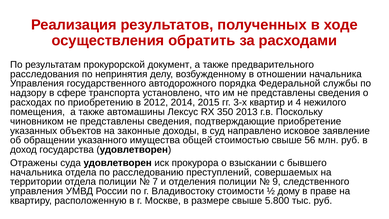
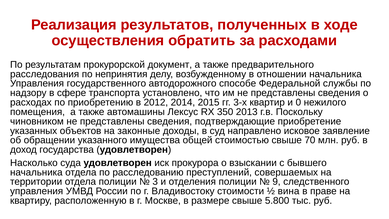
порядка: порядка -> способе (238, 83)
4: 4 -> 0 (298, 102)
56: 56 -> 70 (310, 140)
Отражены: Отражены -> Насколько (34, 163)
7: 7 -> 3 (155, 182)
дому: дому -> вина (289, 191)
